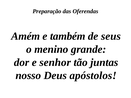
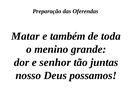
Amém: Amém -> Matar (25, 36)
seus: seus -> toda (111, 36)
apóstolos: apóstolos -> possamos (93, 76)
